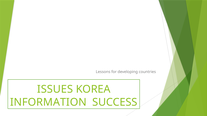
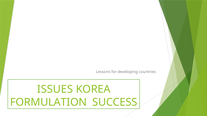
INFORMATION: INFORMATION -> FORMULATION (48, 103)
